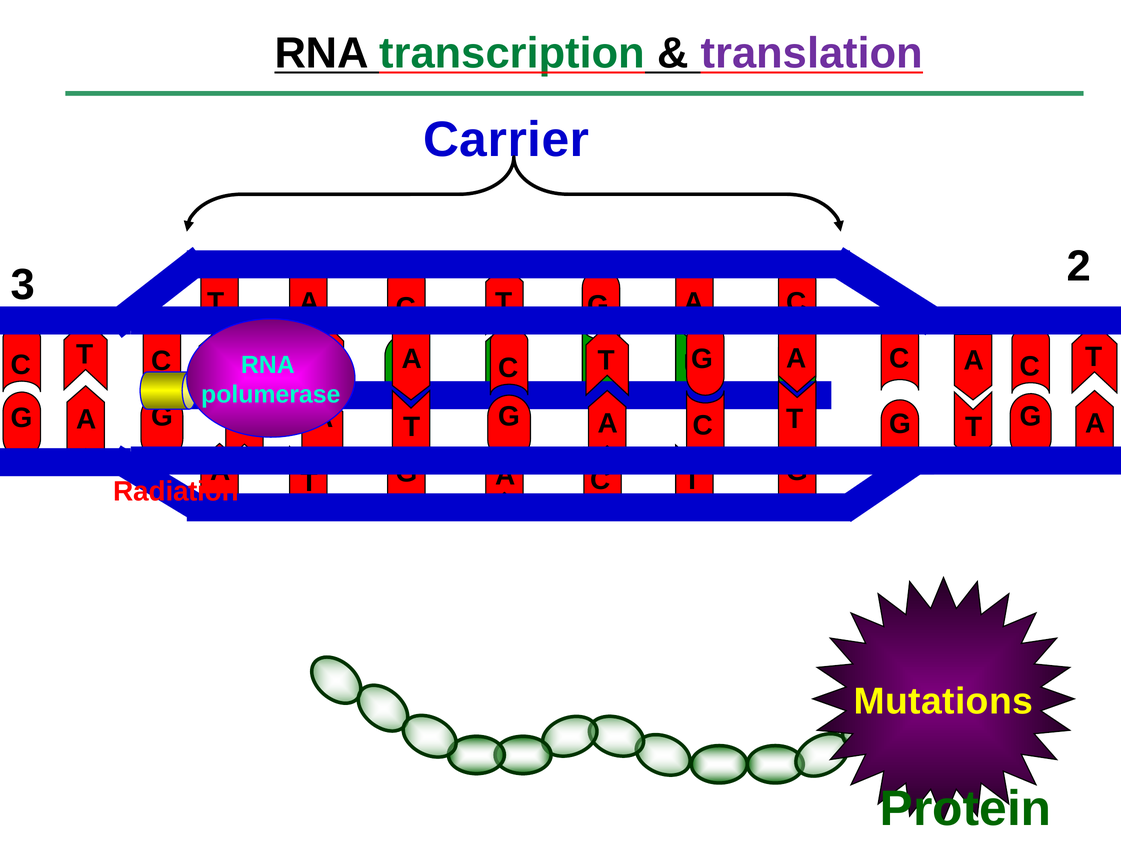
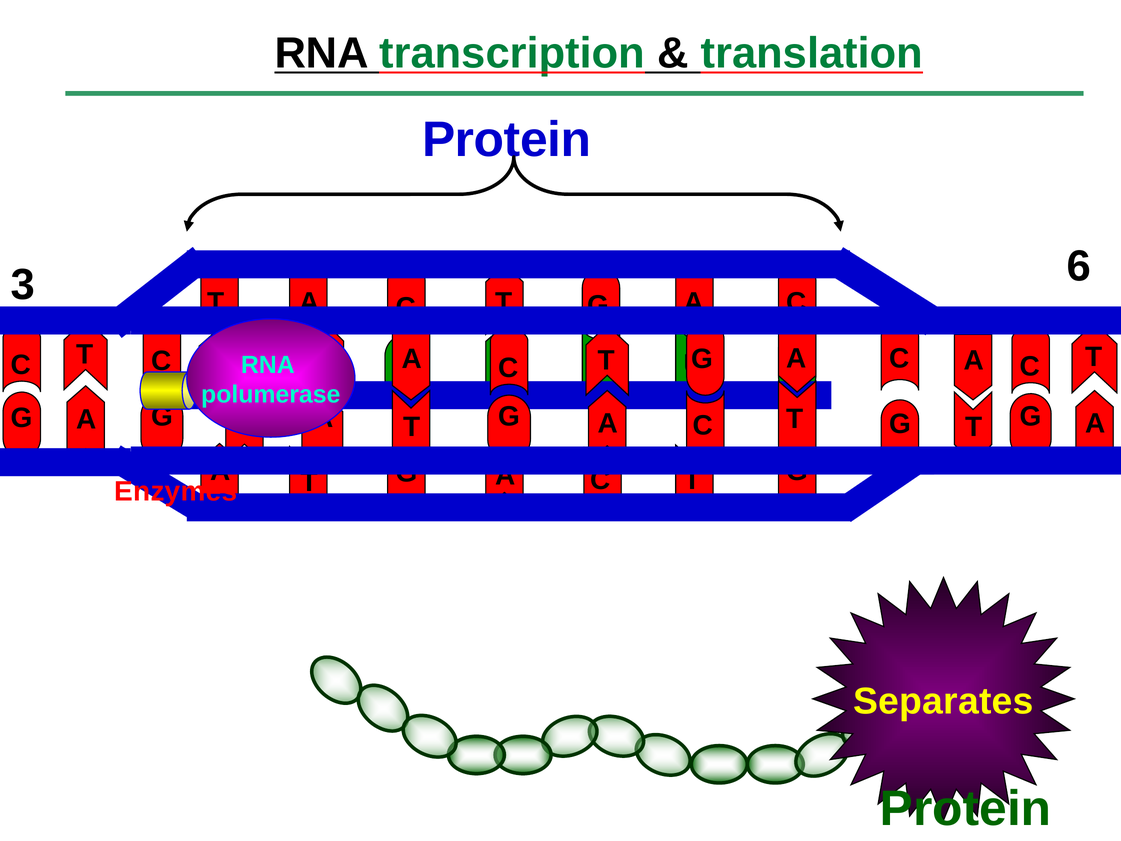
translation colour: purple -> green (812, 53)
Carrier: Carrier -> Protein (507, 140)
2: 2 -> 6 (1079, 266)
Radiation: Radiation -> Enzymes (176, 491)
Mutations: Mutations -> Separates (943, 701)
